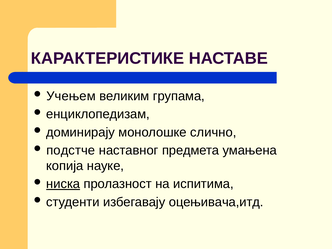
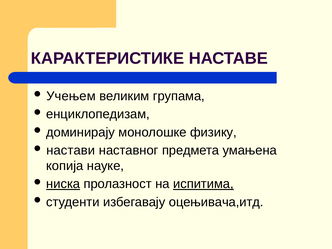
слично: слично -> физику (213, 132)
подстче: подстче -> настави (71, 150)
испитима underline: none -> present (203, 184)
